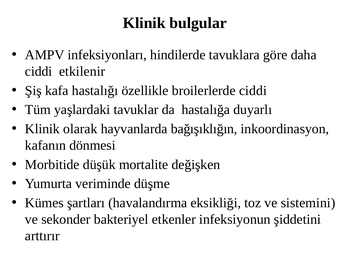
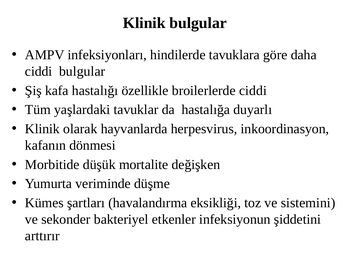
ciddi etkilenir: etkilenir -> bulgular (82, 71)
bağışıklığın: bağışıklığın -> herpesvirus (204, 129)
